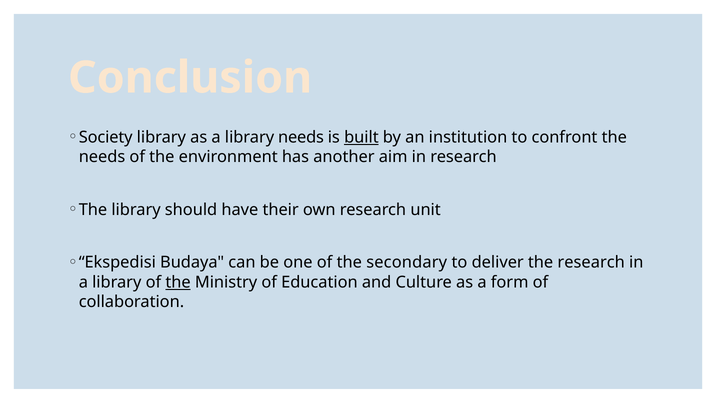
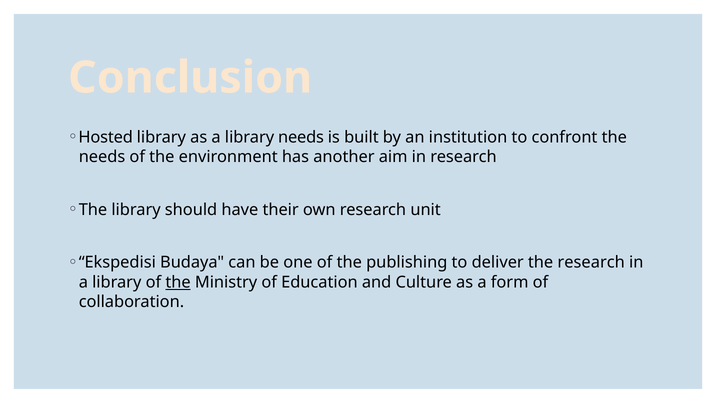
Society: Society -> Hosted (106, 137)
built underline: present -> none (361, 137)
secondary: secondary -> publishing (407, 262)
